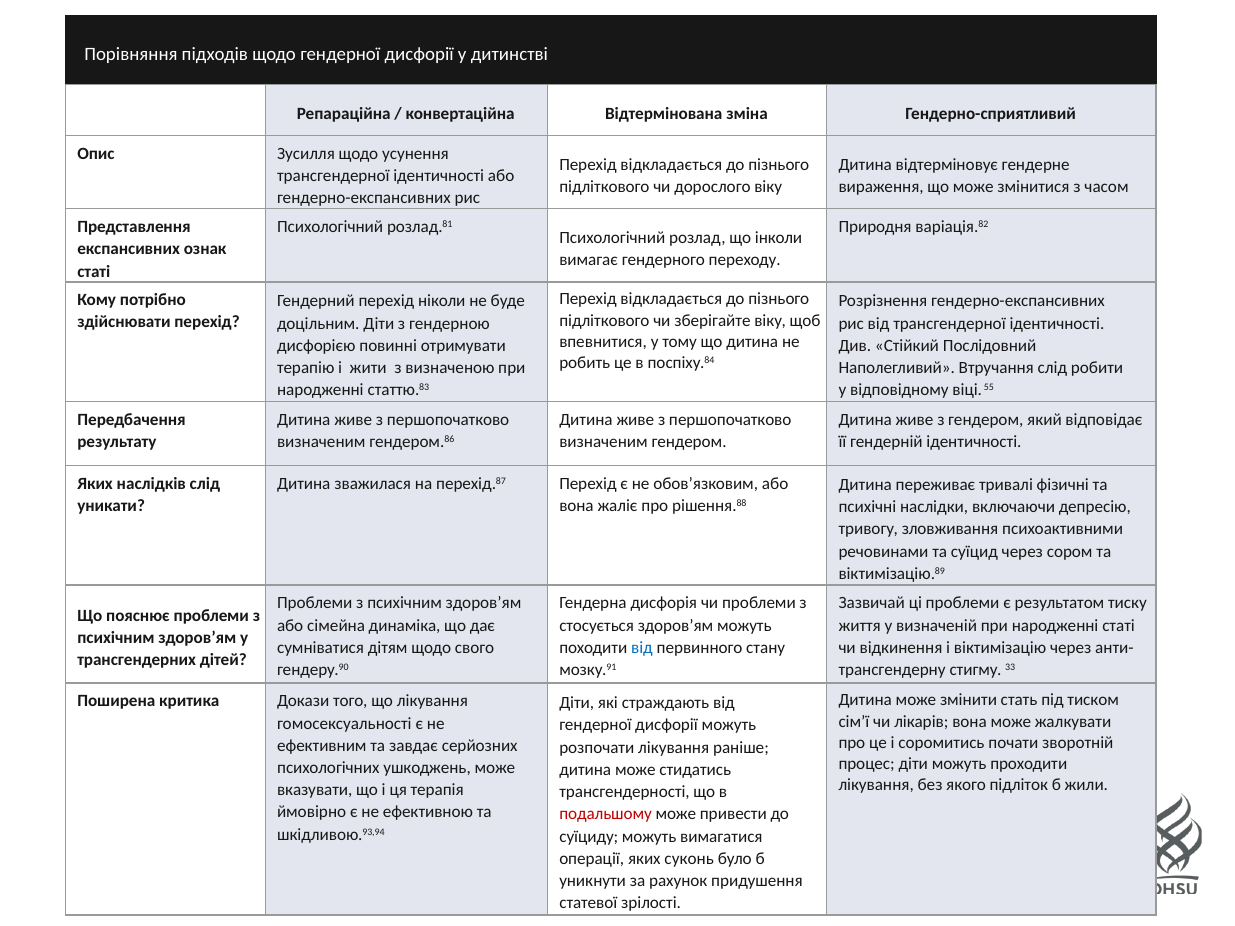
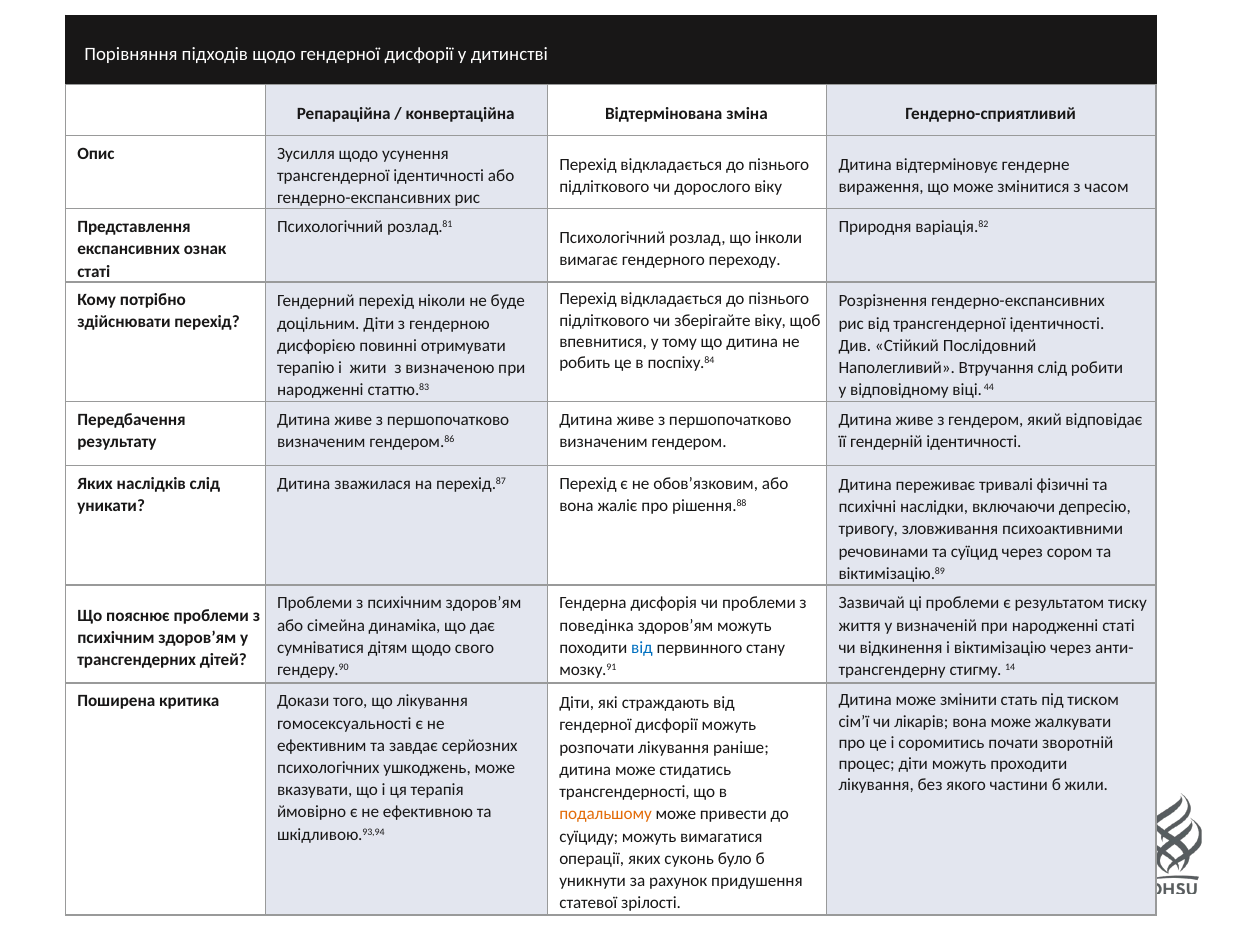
55: 55 -> 44 (989, 387)
стосується: стосується -> поведінка (597, 626)
33: 33 -> 14 (1010, 667)
підліток: підліток -> частини (1019, 785)
подальшому colour: red -> orange (606, 814)
